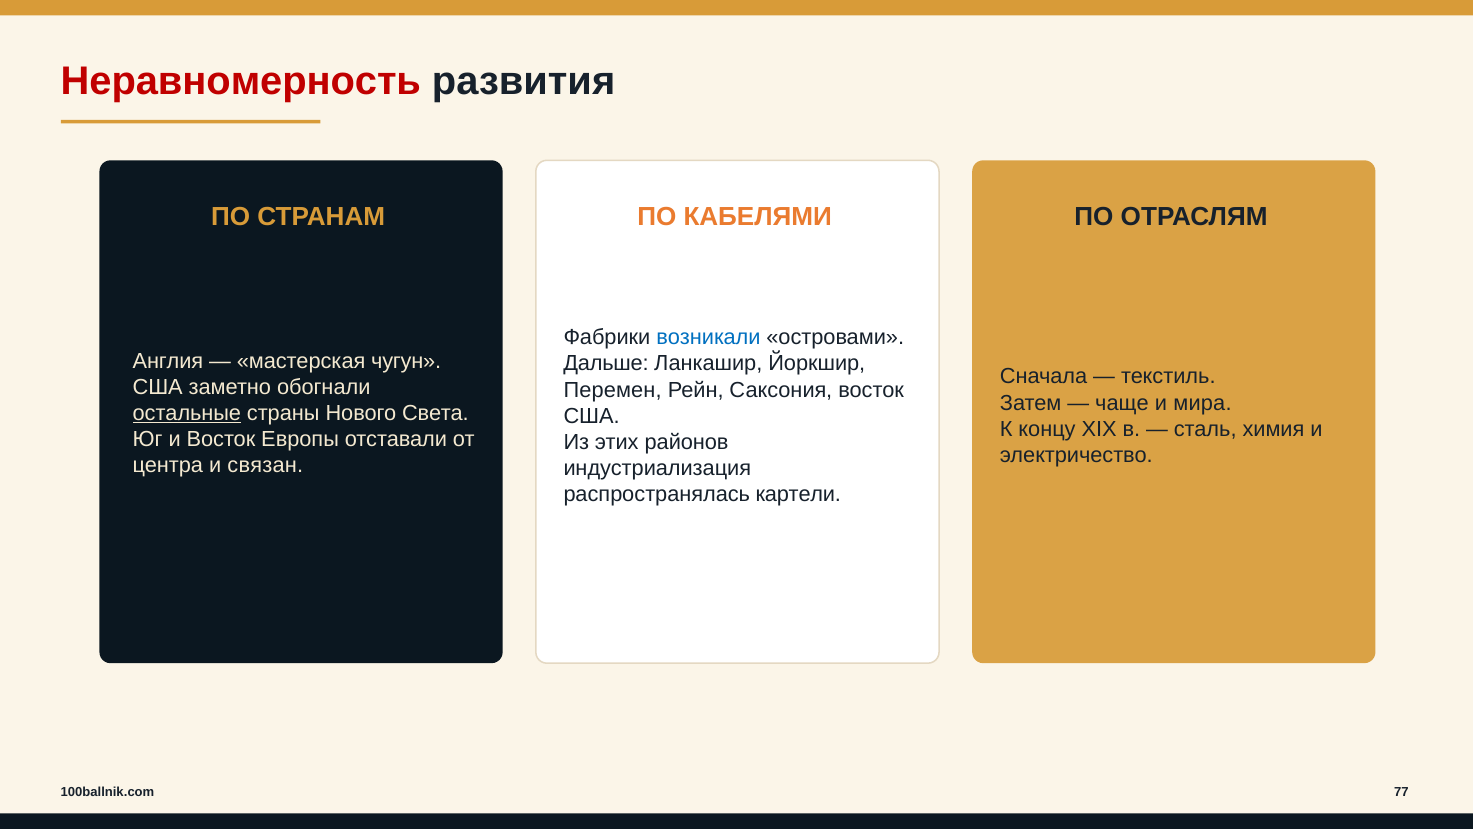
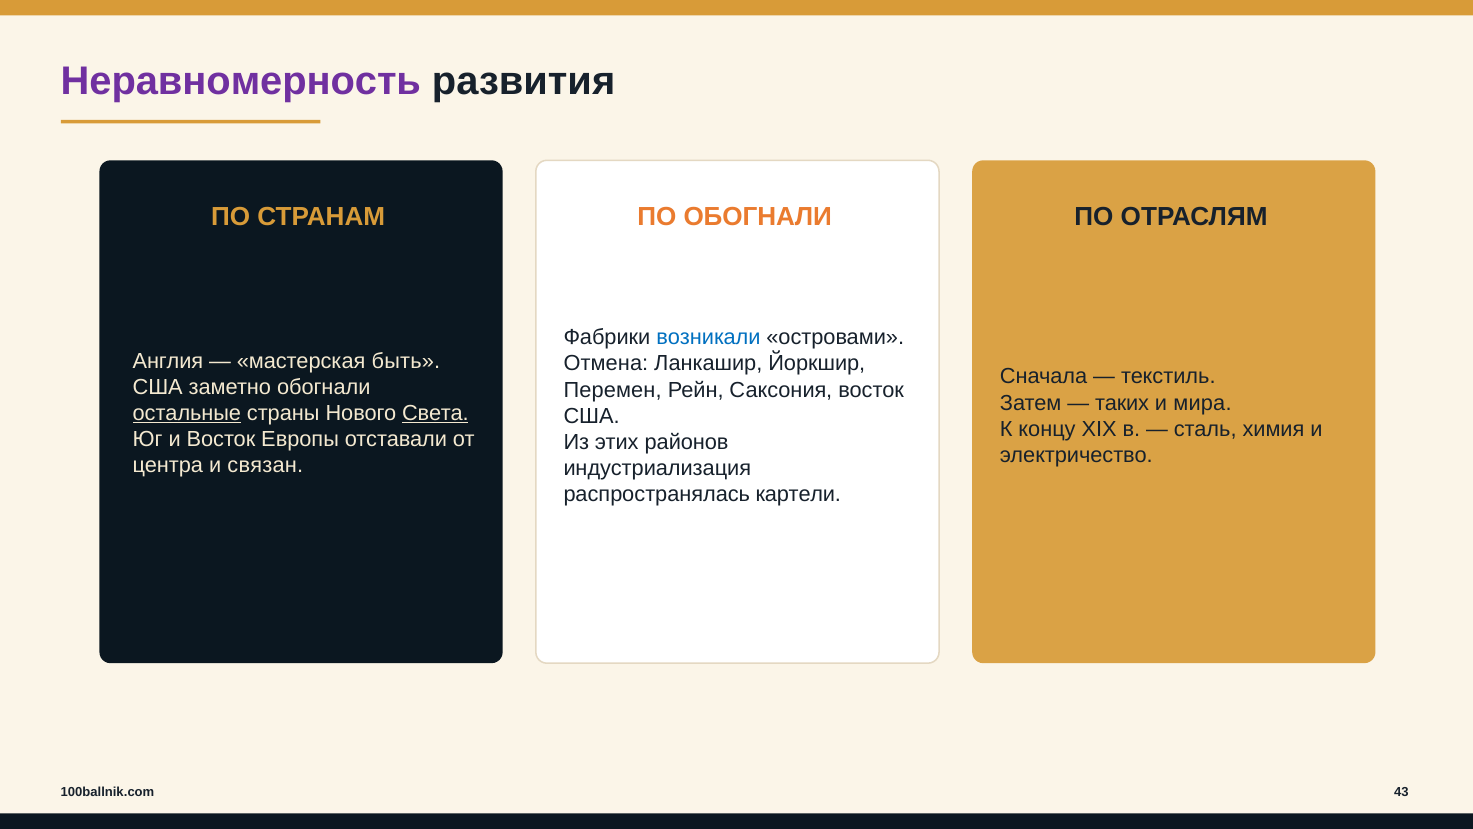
Неравномерность colour: red -> purple (241, 81)
ПО КАБЕЛЯМИ: КАБЕЛЯМИ -> ОБОГНАЛИ (758, 217)
чугун: чугун -> быть (406, 361)
Дальше: Дальше -> Отмена (606, 364)
чаще: чаще -> таких (1122, 403)
Света underline: none -> present (435, 413)
77: 77 -> 43 (1401, 792)
